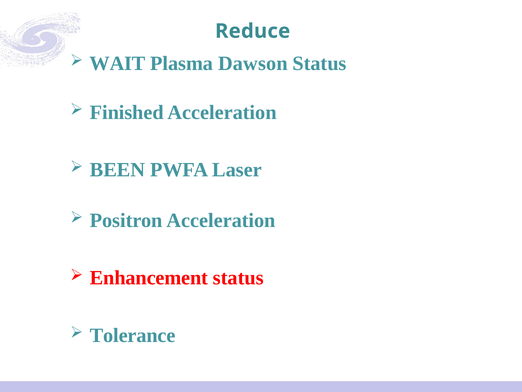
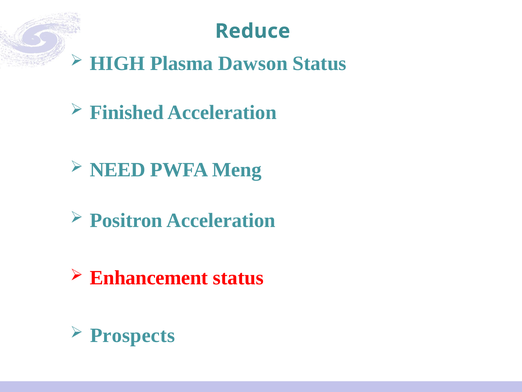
WAIT: WAIT -> HIGH (117, 63)
BEEN: BEEN -> NEED (118, 170)
Laser: Laser -> Meng (237, 170)
Tolerance: Tolerance -> Prospects (133, 335)
